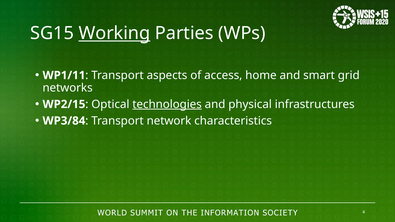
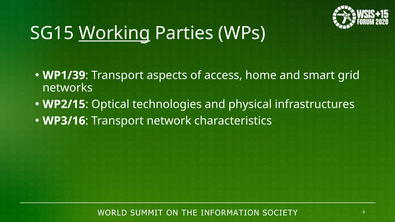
WP1/11: WP1/11 -> WP1/39 (64, 75)
technologies underline: present -> none (167, 104)
WP3/84: WP3/84 -> WP3/16 (64, 121)
